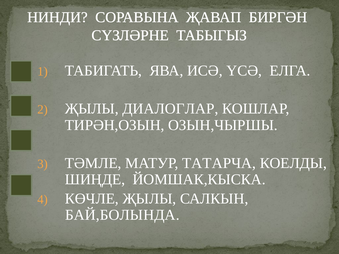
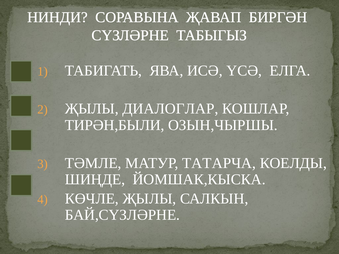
ТИРӘН,ОЗЫН: ТИРӘН,ОЗЫН -> ТИРӘН,БЫЛИ (115, 125)
БАЙ,БОЛЫНДА: БАЙ,БОЛЫНДА -> БАЙ,СҮЗЛӘРНЕ (122, 215)
